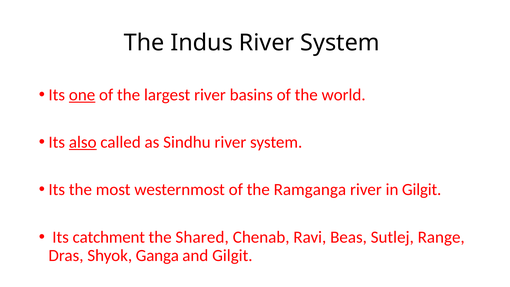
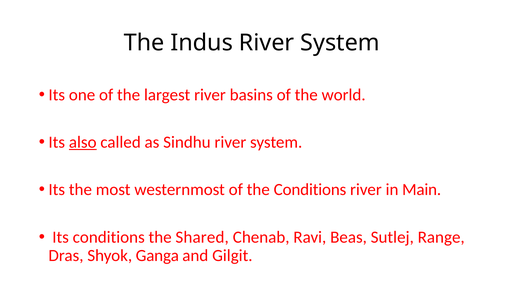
one underline: present -> none (82, 95)
the Ramganga: Ramganga -> Conditions (310, 190)
in Gilgit: Gilgit -> Main (422, 190)
Its catchment: catchment -> conditions (109, 237)
